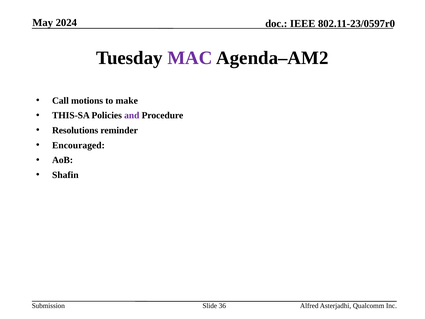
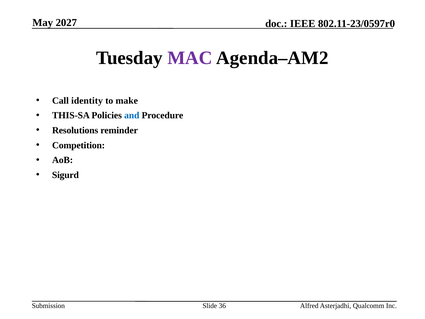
2024: 2024 -> 2027 (66, 23)
motions: motions -> identity (87, 101)
and colour: purple -> blue (132, 115)
Encouraged: Encouraged -> Competition (79, 145)
Shafin: Shafin -> Sigurd (65, 175)
